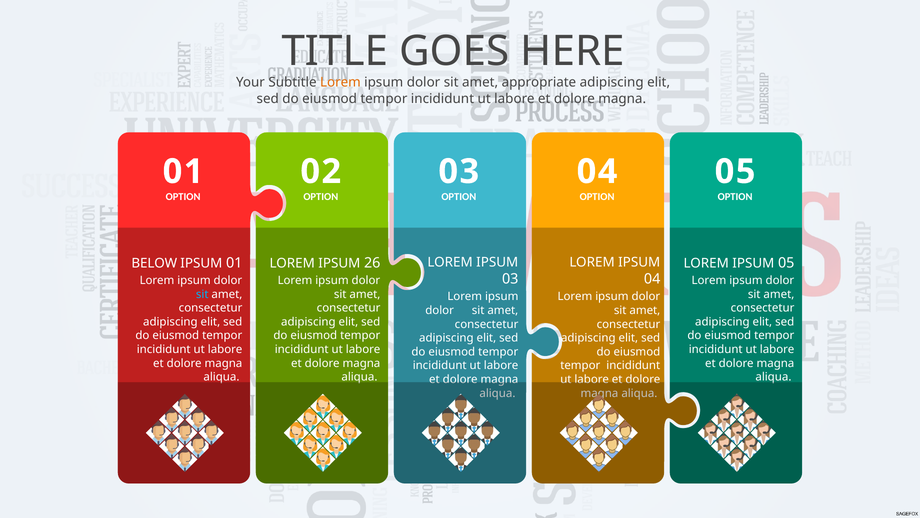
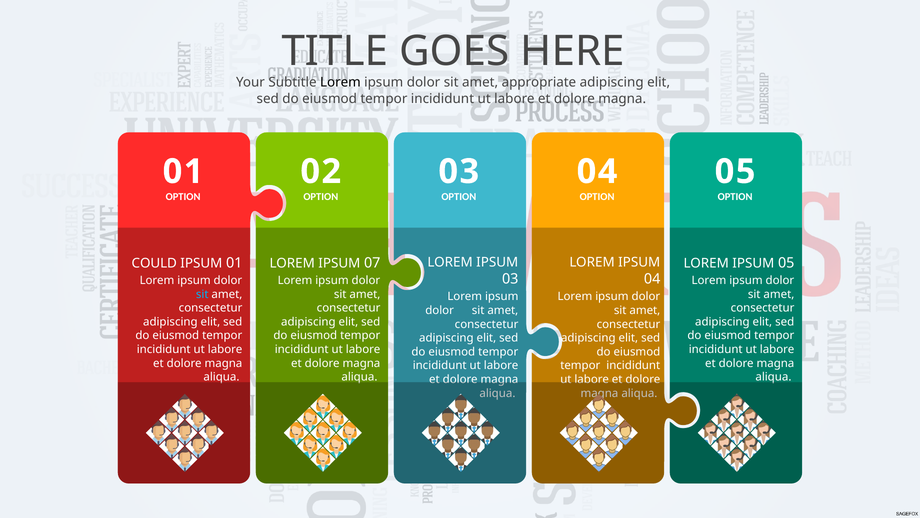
Lorem colour: orange -> black (340, 82)
BELOW: BELOW -> COULD (154, 263)
26: 26 -> 07 (372, 263)
